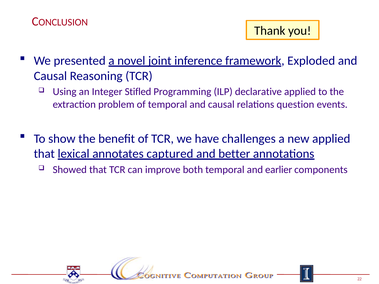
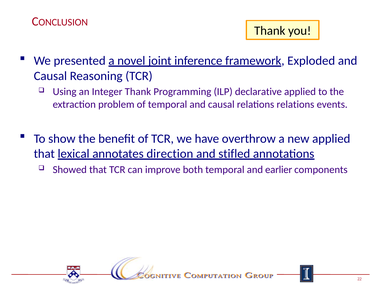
Integer Stifled: Stifled -> Thank (138, 92)
relations question: question -> relations (295, 104)
challenges: challenges -> overthrow (249, 139)
captured: captured -> direction (170, 154)
better: better -> stifled (234, 154)
